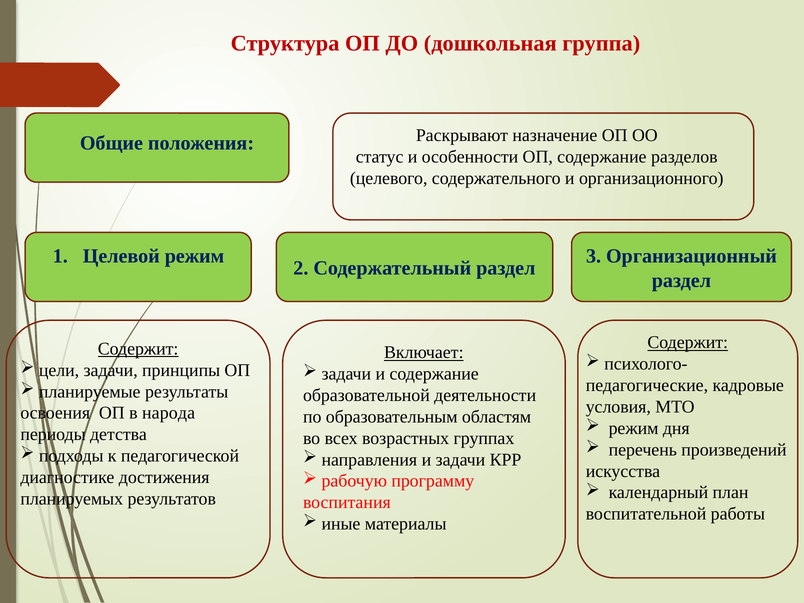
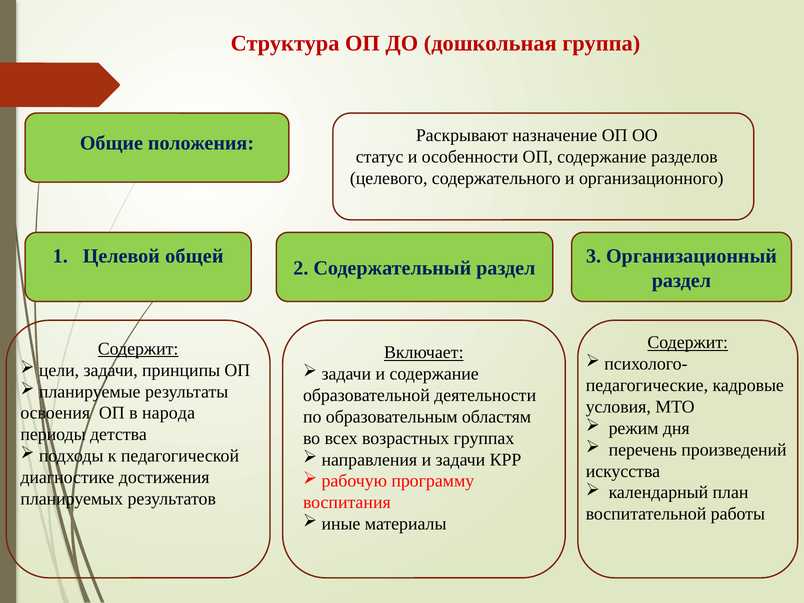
Целевой режим: режим -> общей (194, 256)
